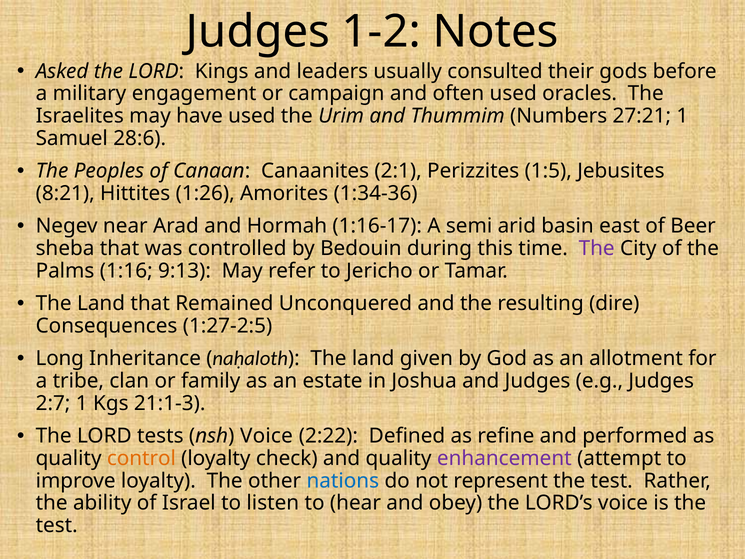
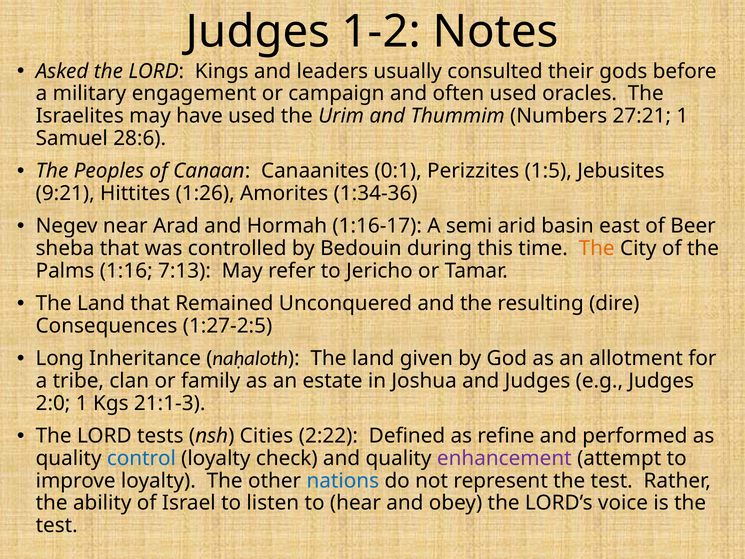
2:1: 2:1 -> 0:1 (398, 171)
8:21: 8:21 -> 9:21 (65, 193)
The colour: purple -> orange (597, 248)
9:13: 9:13 -> 7:13 (185, 271)
2:7: 2:7 -> 2:0 (53, 403)
nsh Voice: Voice -> Cities (266, 436)
control colour: orange -> blue (141, 458)
